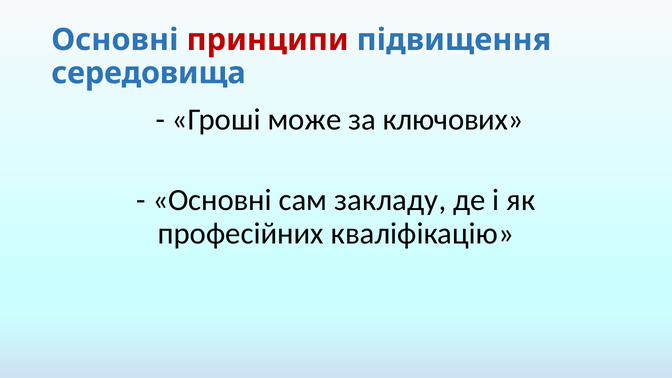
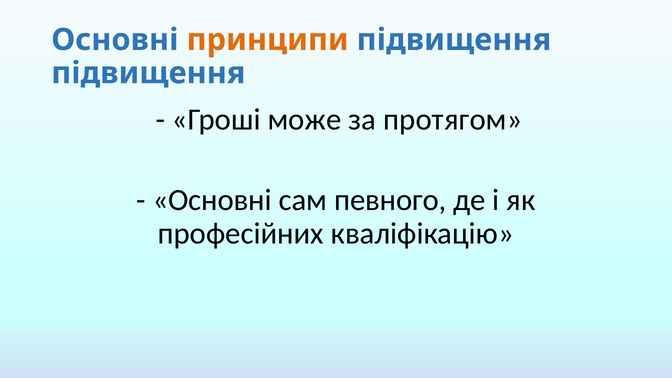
принципи colour: red -> orange (268, 40)
середовища: середовища -> підвищення (148, 73)
ключових: ключових -> протягом (453, 120)
закладу: закладу -> певного (390, 200)
